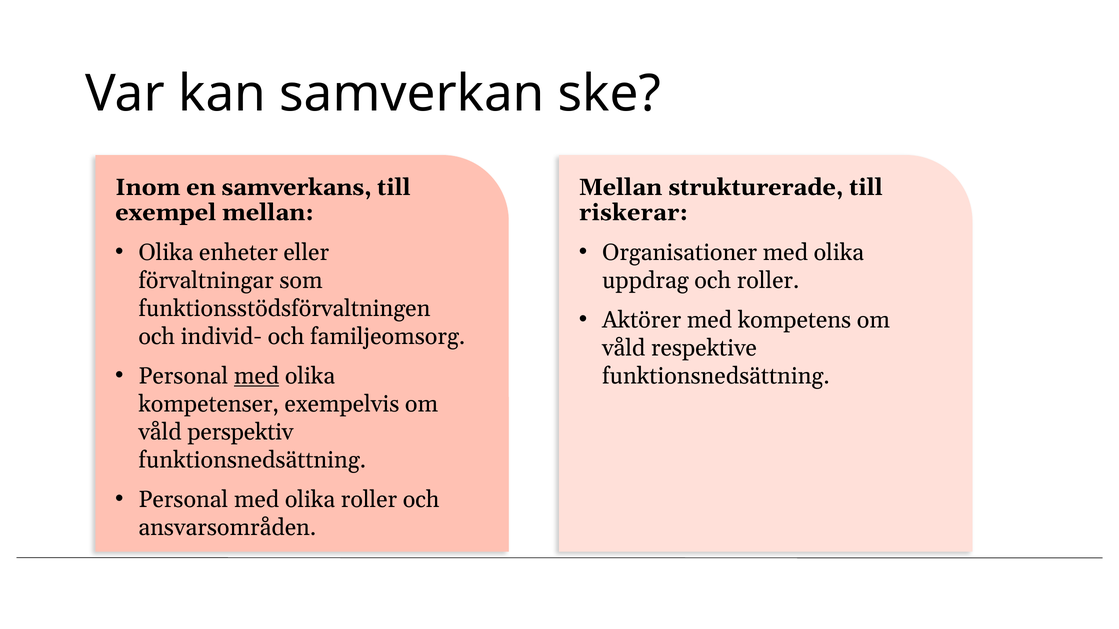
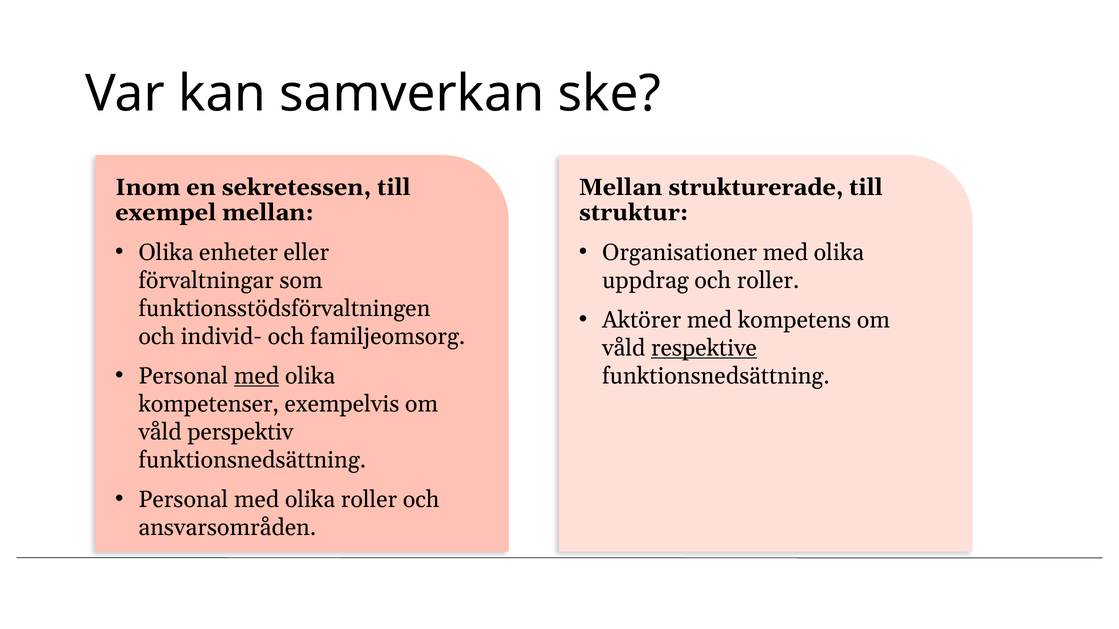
samverkans: samverkans -> sekretessen (296, 187)
riskerar: riskerar -> struktur (634, 213)
respektive underline: none -> present (704, 348)
